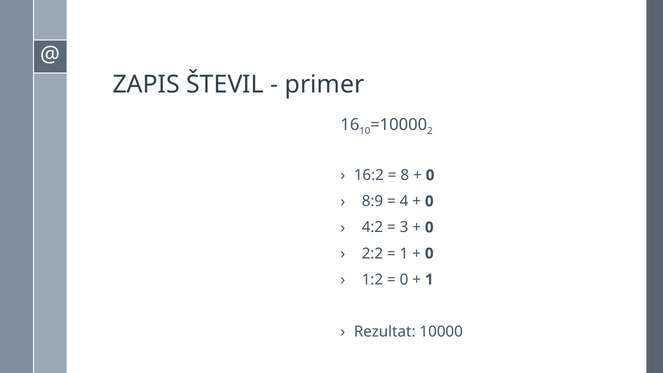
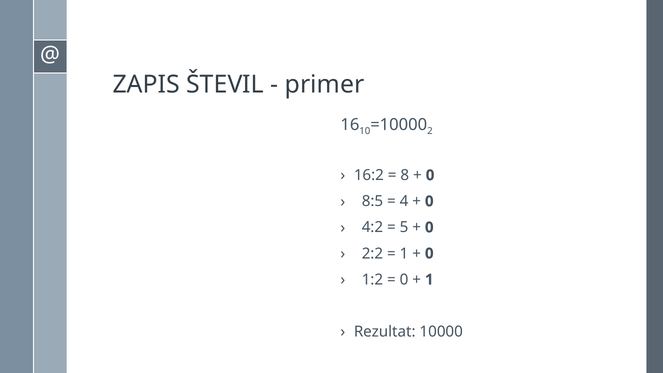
8:9: 8:9 -> 8:5 (372, 201)
3: 3 -> 5 (404, 227)
